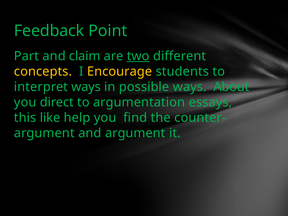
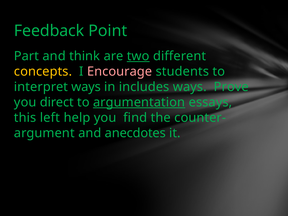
claim: claim -> think (85, 56)
Encourage colour: yellow -> pink (120, 71)
possible: possible -> includes (144, 87)
About: About -> Prove (231, 87)
argumentation underline: none -> present (139, 102)
like: like -> left (50, 118)
and argument: argument -> anecdotes (135, 133)
